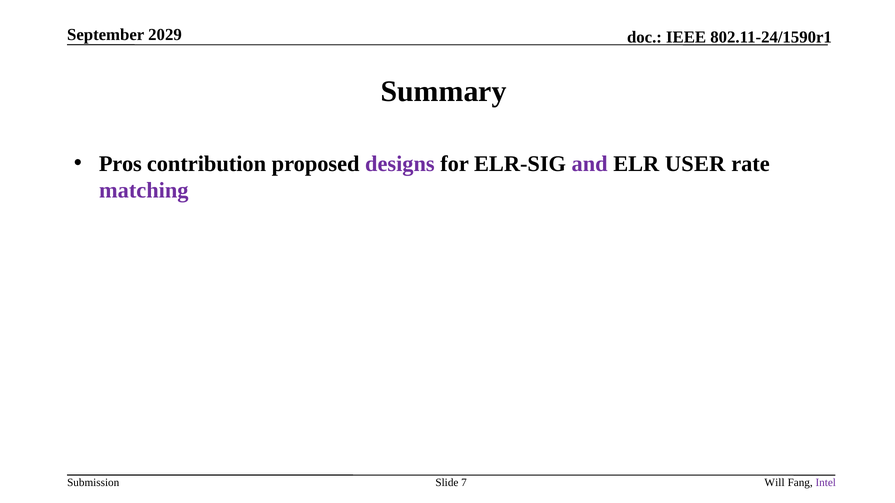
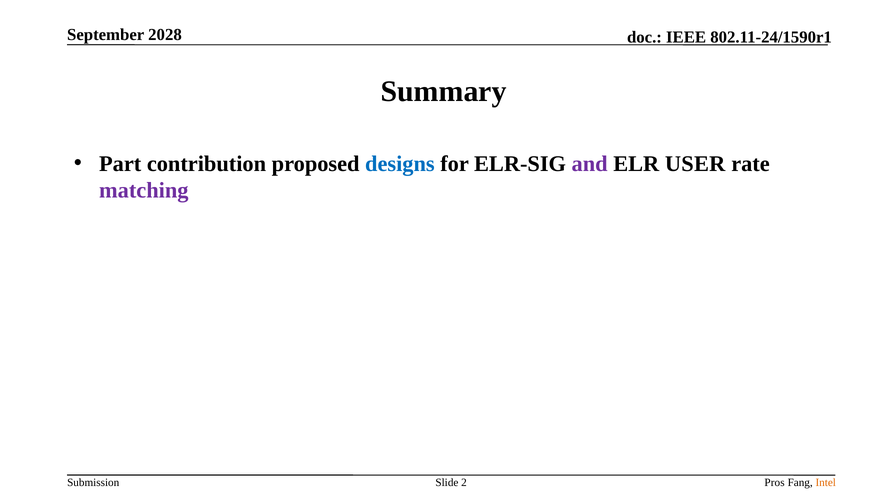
2029: 2029 -> 2028 (165, 35)
Pros: Pros -> Part (120, 164)
designs colour: purple -> blue (400, 164)
7: 7 -> 2 (464, 483)
Will: Will -> Pros (775, 483)
Intel colour: purple -> orange (826, 483)
